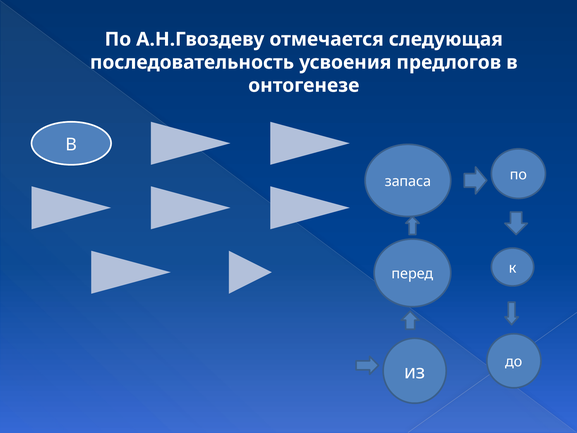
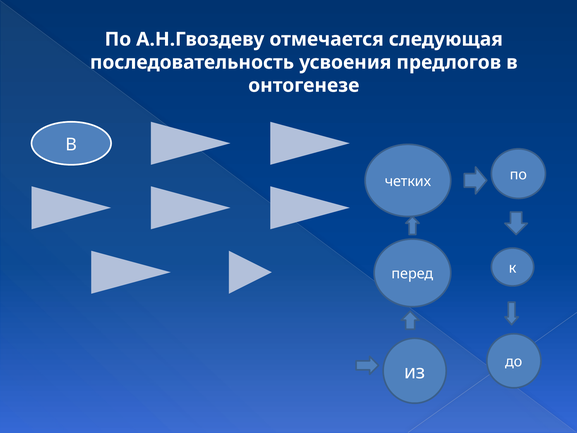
запаса: запаса -> четких (408, 181)
